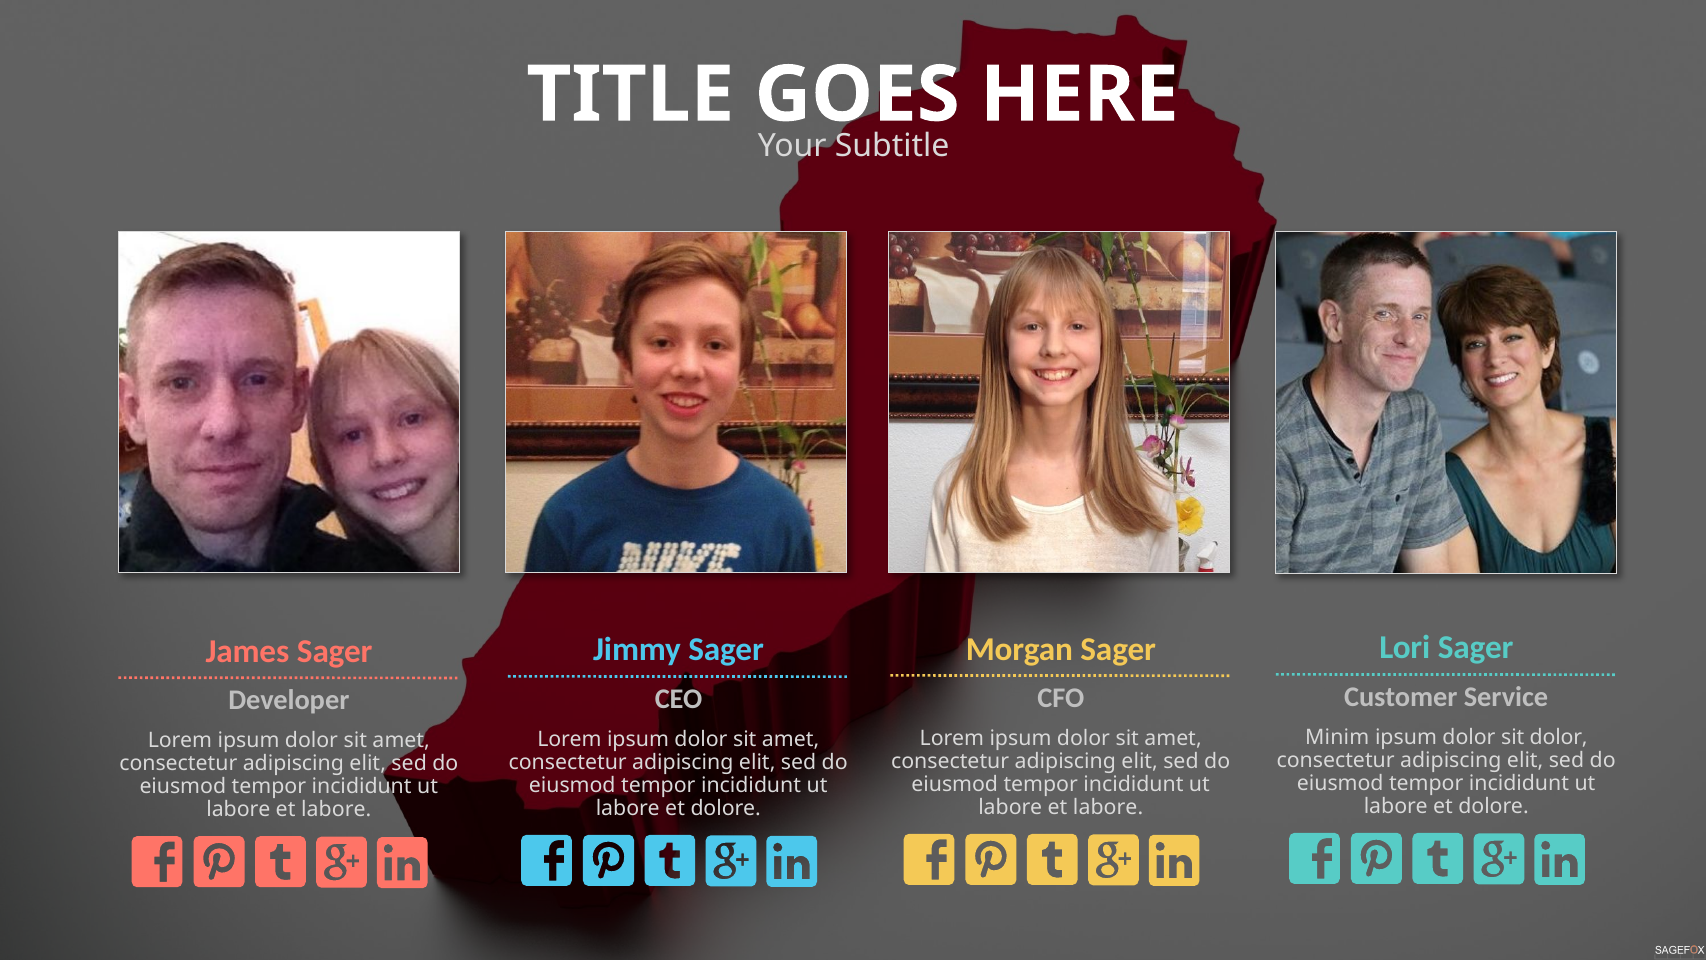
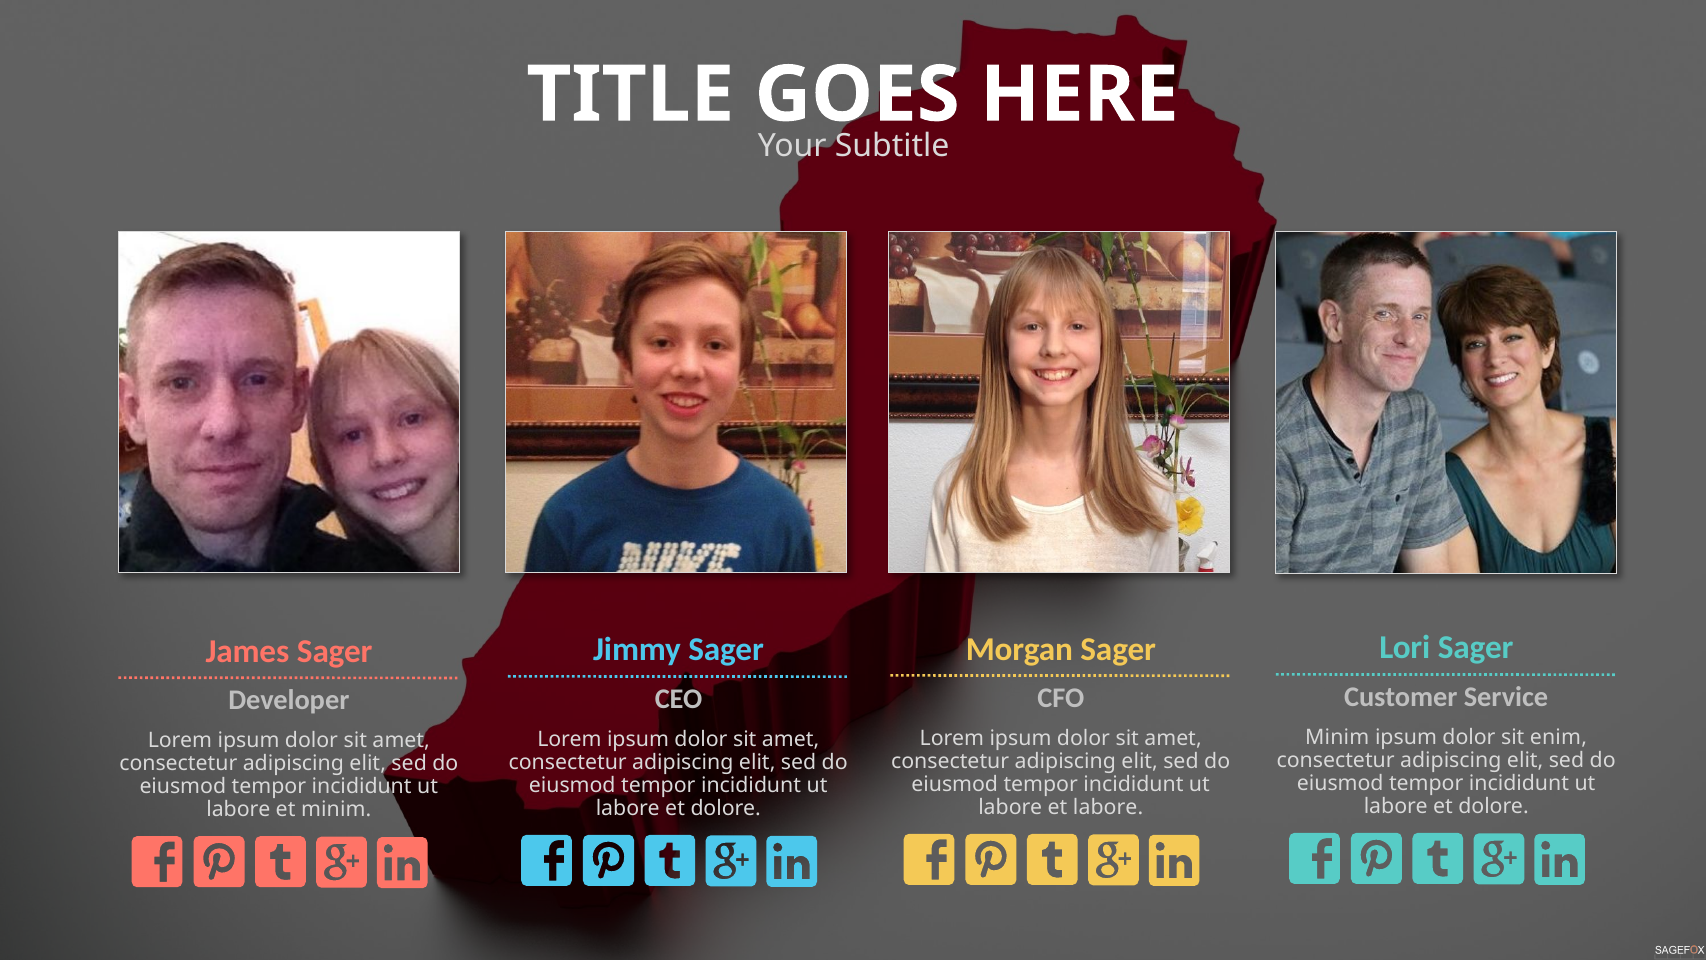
sit dolor: dolor -> enim (1558, 737)
labore: labore -> minim (336, 809)
